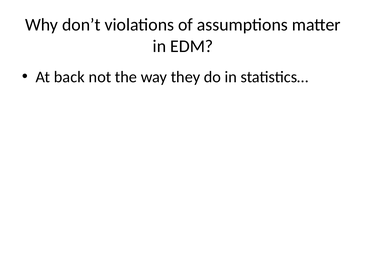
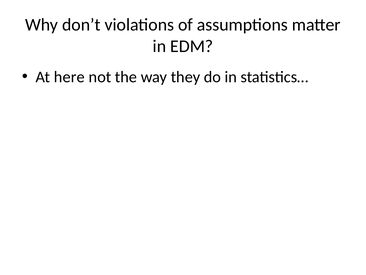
back: back -> here (69, 77)
